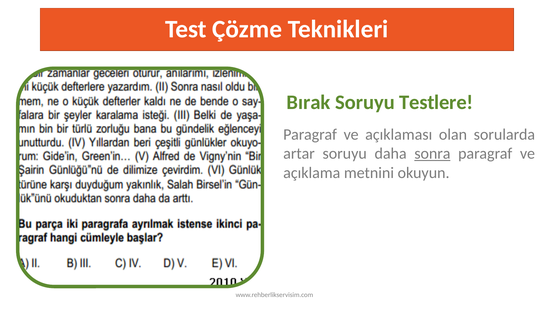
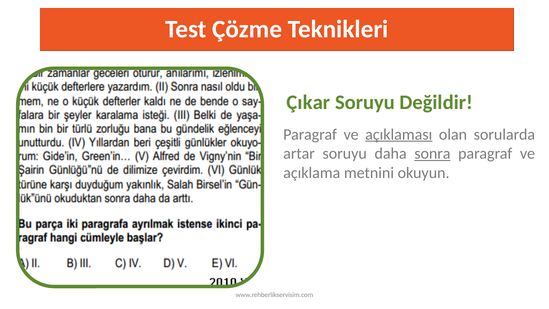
Bırak: Bırak -> Çıkar (308, 102)
Testlere: Testlere -> Değildir (436, 102)
açıklaması underline: none -> present (399, 134)
